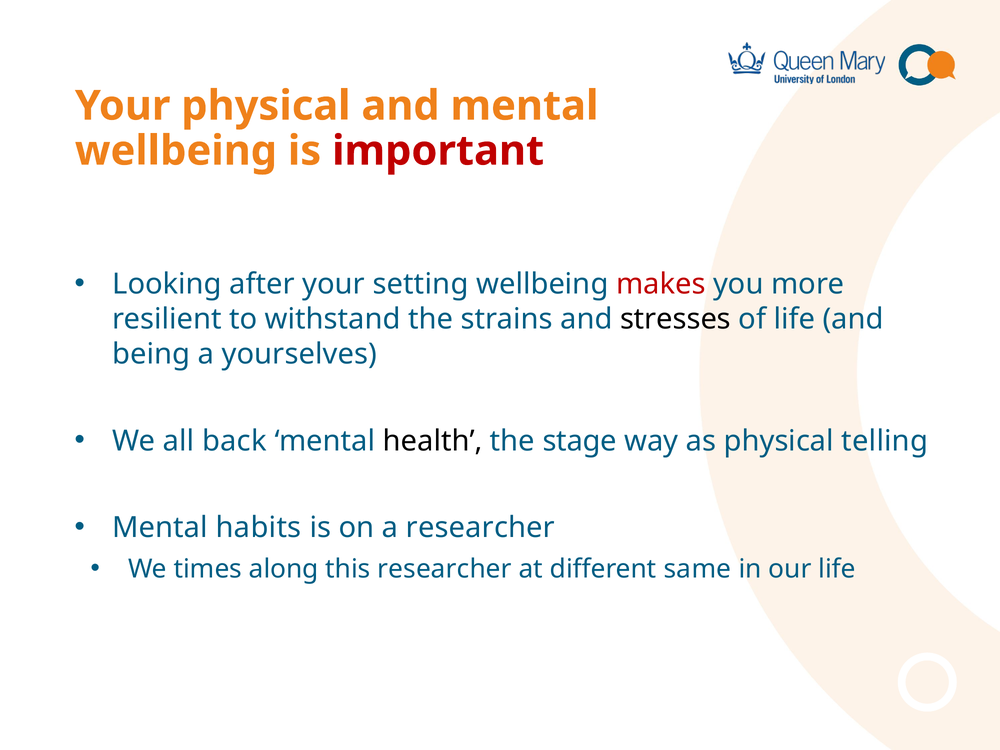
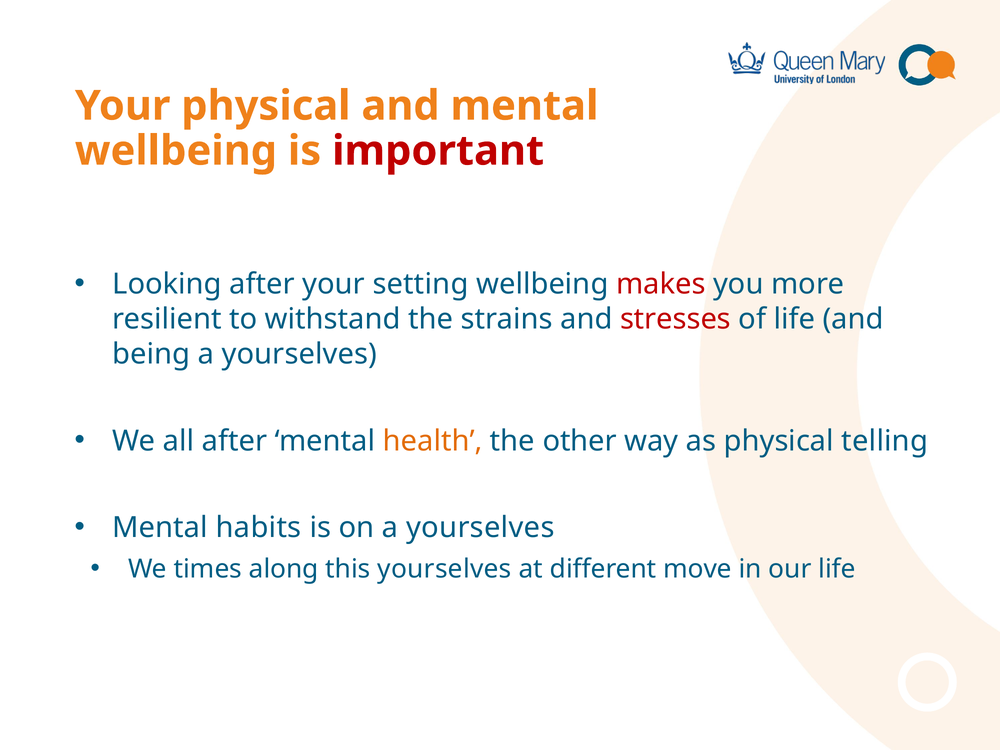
stresses colour: black -> red (675, 319)
all back: back -> after (235, 441)
health colour: black -> orange (433, 441)
stage: stage -> other (580, 441)
on a researcher: researcher -> yourselves (480, 528)
this researcher: researcher -> yourselves (445, 569)
same: same -> move (698, 569)
